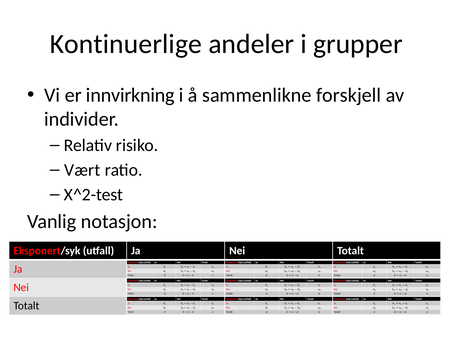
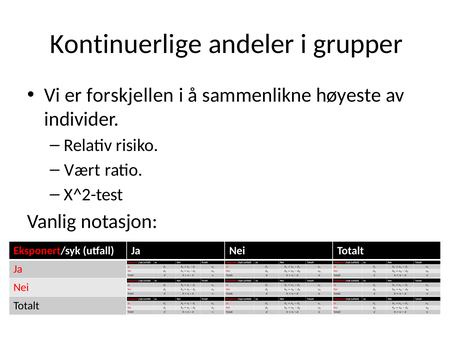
innvirkning: innvirkning -> forskjellen (130, 95)
forskjell: forskjell -> høyeste (349, 95)
